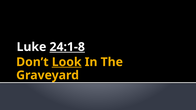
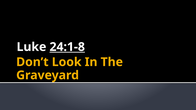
Look underline: present -> none (67, 62)
